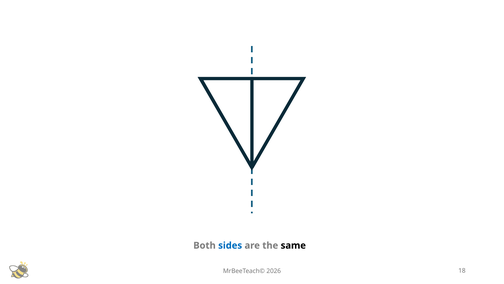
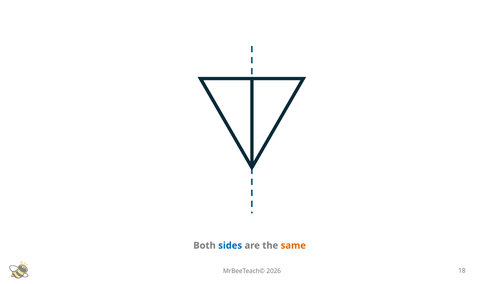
same colour: black -> orange (293, 245)
